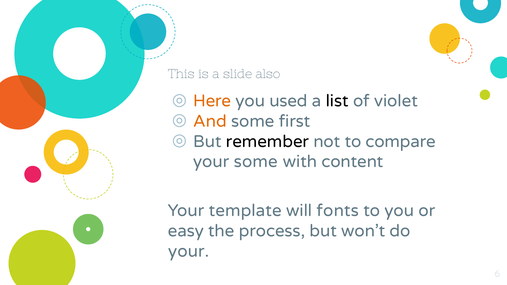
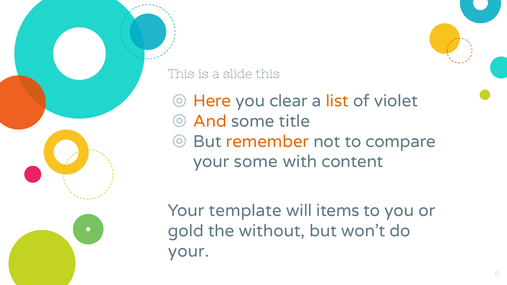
slide also: also -> this (268, 74)
used: used -> clear (288, 101)
list colour: black -> orange (337, 101)
first: first -> title (295, 121)
remember colour: black -> orange (267, 142)
fonts: fonts -> items (338, 211)
easy: easy -> gold (186, 231)
process: process -> without (272, 231)
